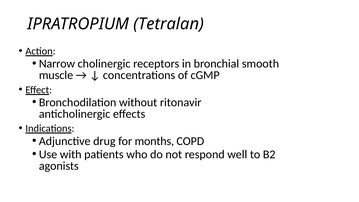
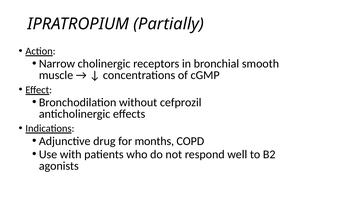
Tetralan: Tetralan -> Partially (169, 24)
ritonavir: ritonavir -> cefprozil (181, 102)
